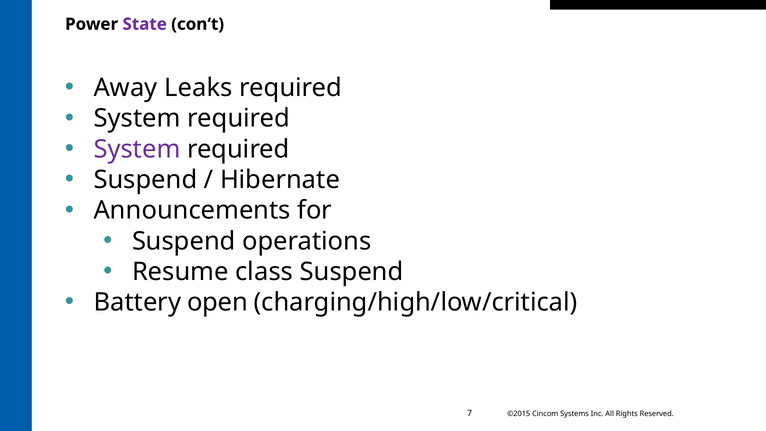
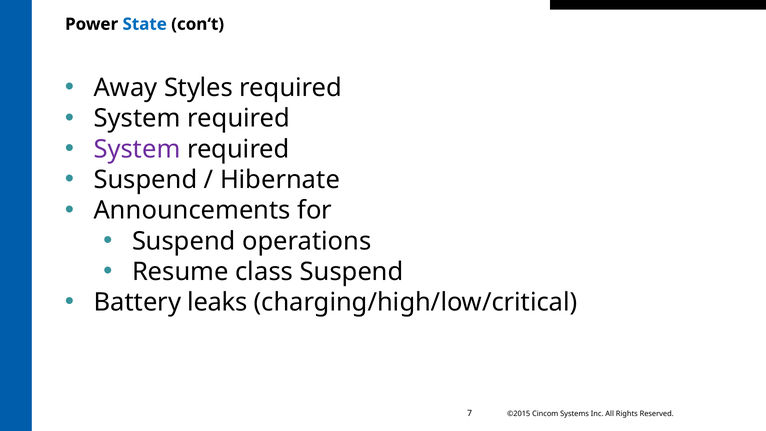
State colour: purple -> blue (145, 24)
Leaks: Leaks -> Styles (198, 88)
open: open -> leaks (217, 302)
